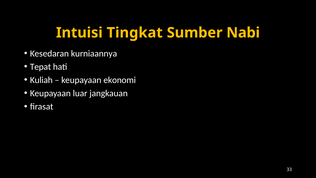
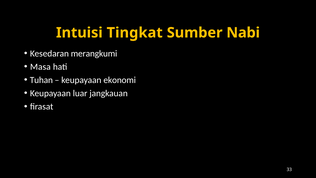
kurniaannya: kurniaannya -> merangkumi (94, 53)
Tepat: Tepat -> Masa (40, 67)
Kuliah: Kuliah -> Tuhan (41, 80)
